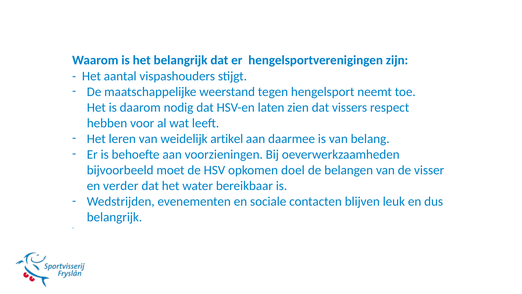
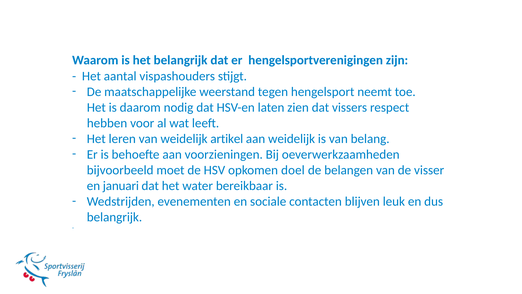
aan daarmee: daarmee -> weidelijk (292, 139)
verder: verder -> januari (121, 186)
